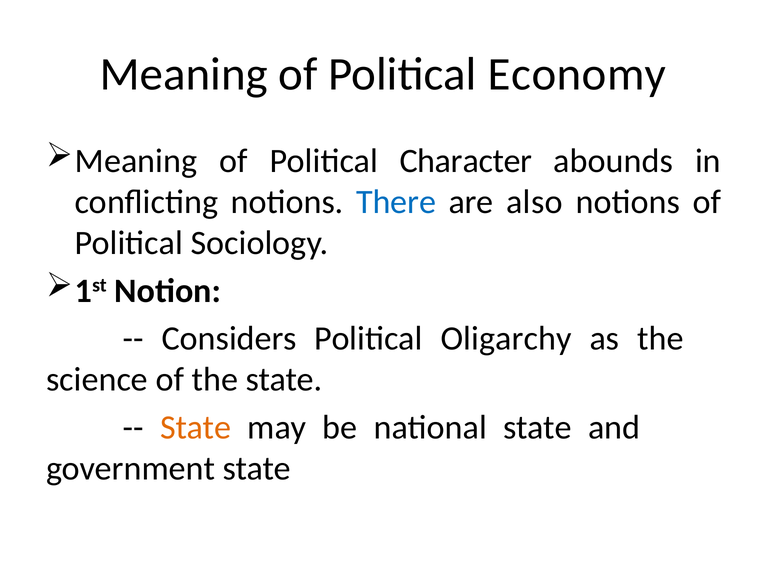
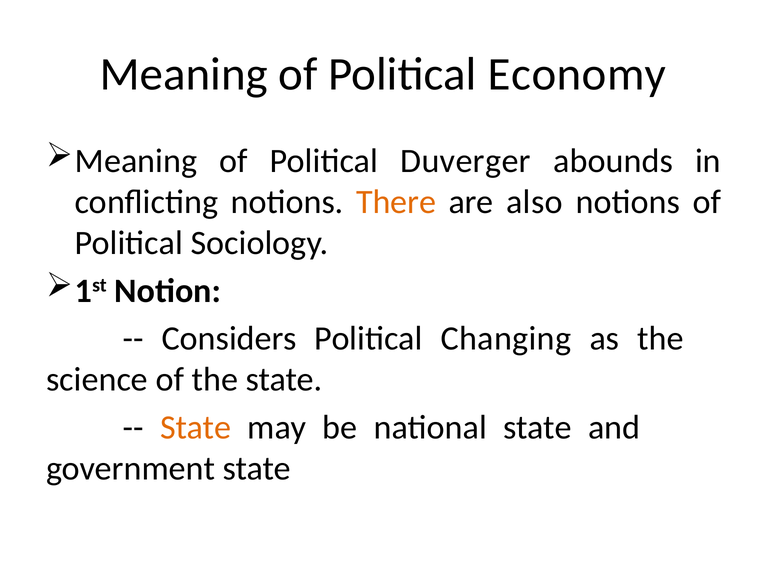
Character: Character -> Duverger (466, 161)
There colour: blue -> orange (396, 202)
Oligarchy: Oligarchy -> Changing (506, 339)
